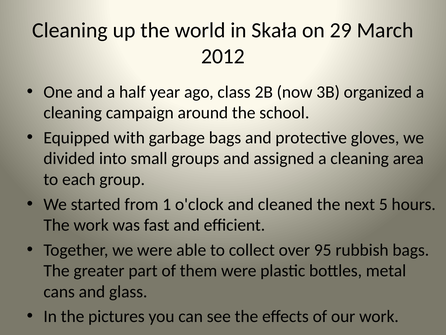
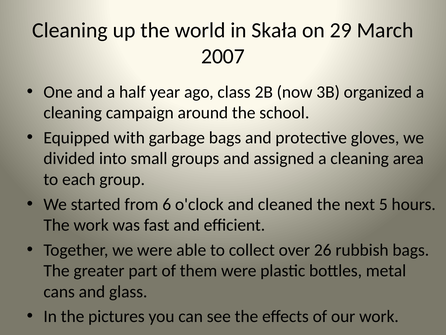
2012: 2012 -> 2007 (223, 56)
1: 1 -> 6 (167, 204)
95: 95 -> 26 (323, 250)
